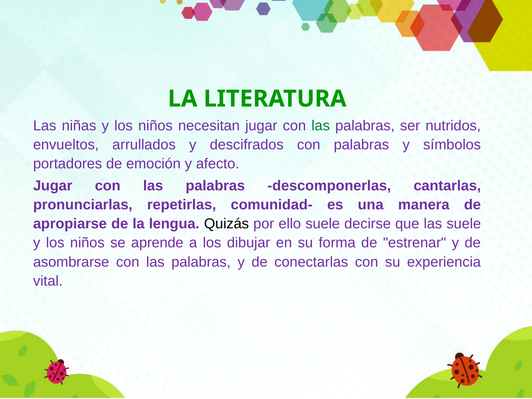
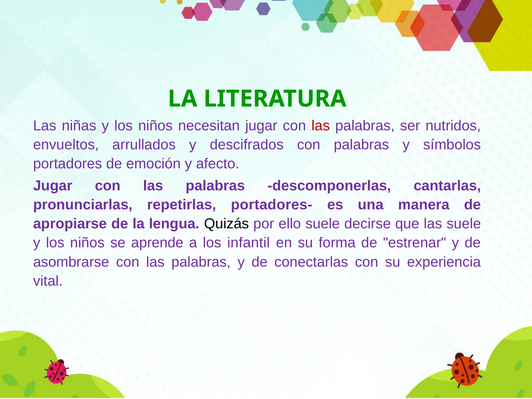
las colour: green -> red (321, 126)
comunidad-: comunidad- -> portadores- (272, 205)
dibujar: dibujar -> infantil (249, 243)
